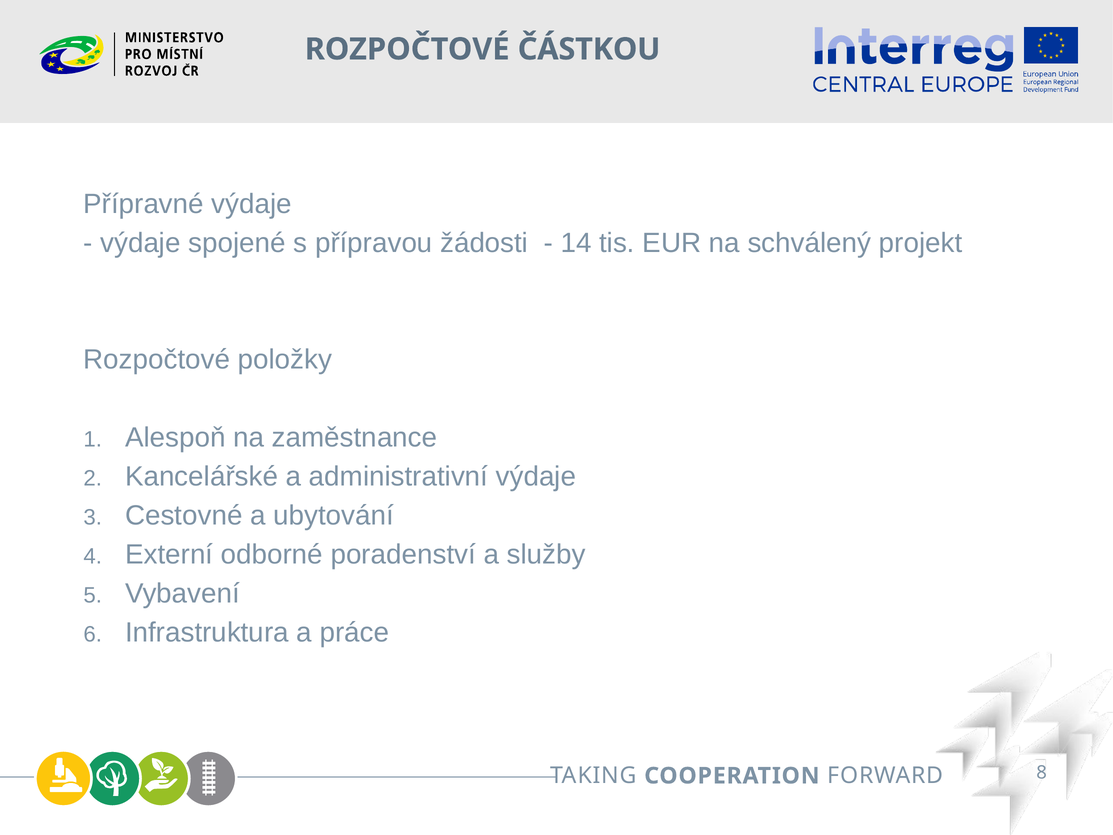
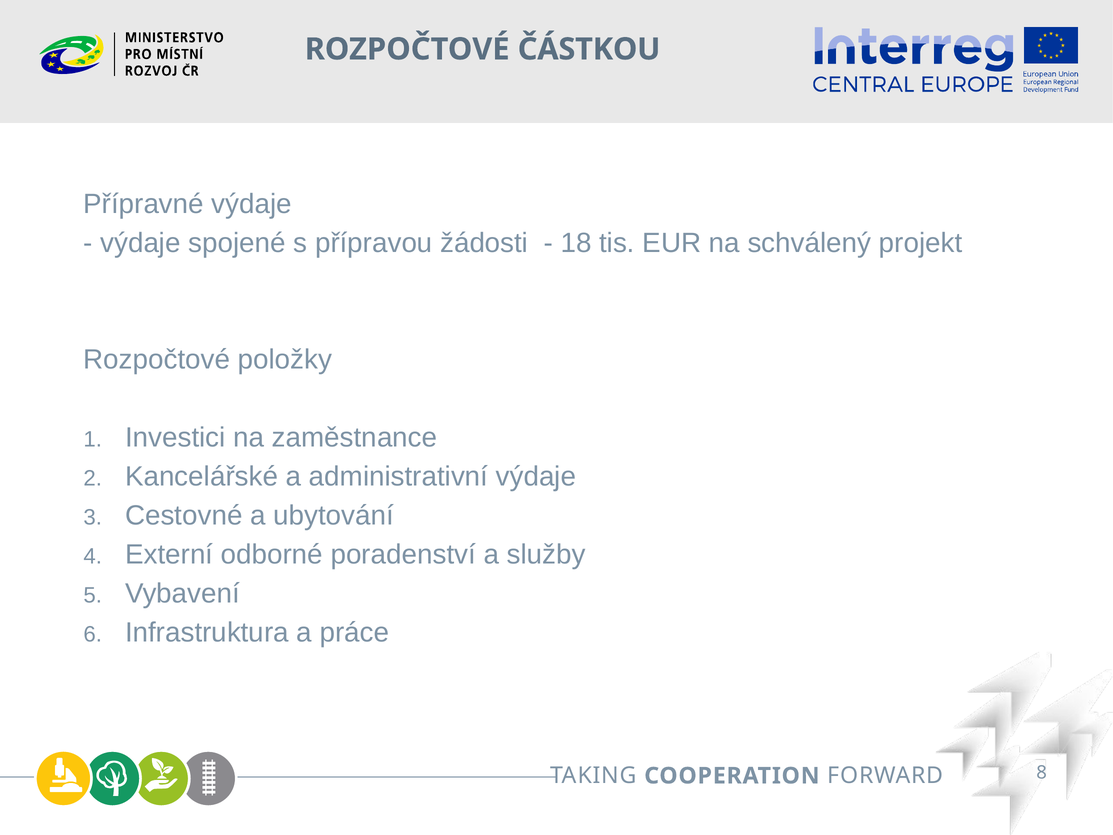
14: 14 -> 18 (576, 243)
Alespoň: Alespoň -> Investici (175, 438)
